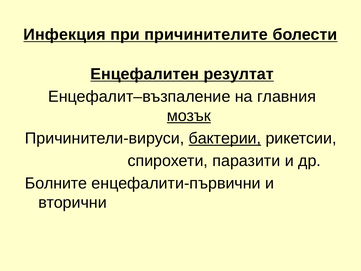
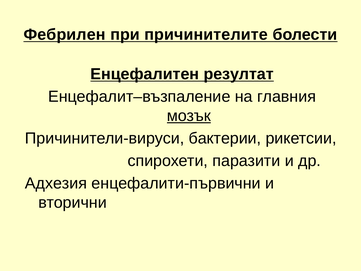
Инфекция: Инфекция -> Фебрилен (65, 35)
бактерии underline: present -> none (225, 138)
Болните: Болните -> Адхезия (56, 183)
